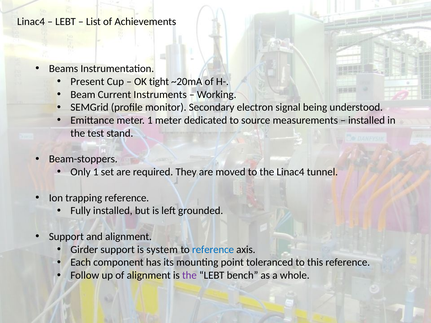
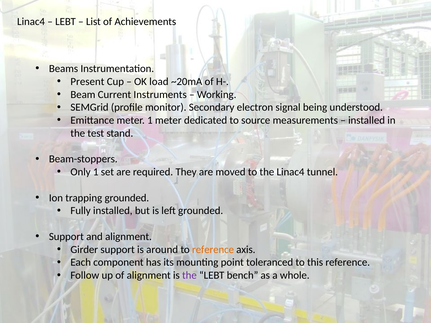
tight: tight -> load (159, 82)
trapping reference: reference -> grounded (127, 198)
system: system -> around (162, 250)
reference colour: blue -> orange (213, 250)
